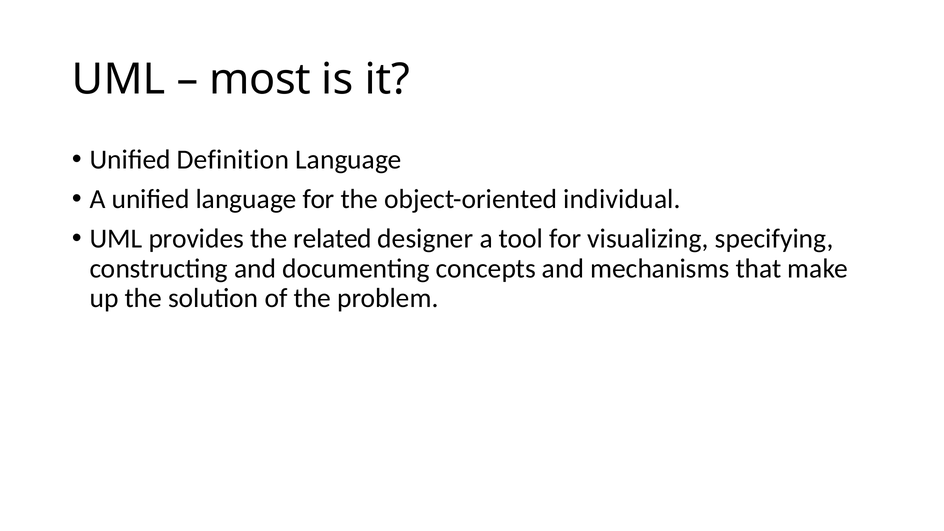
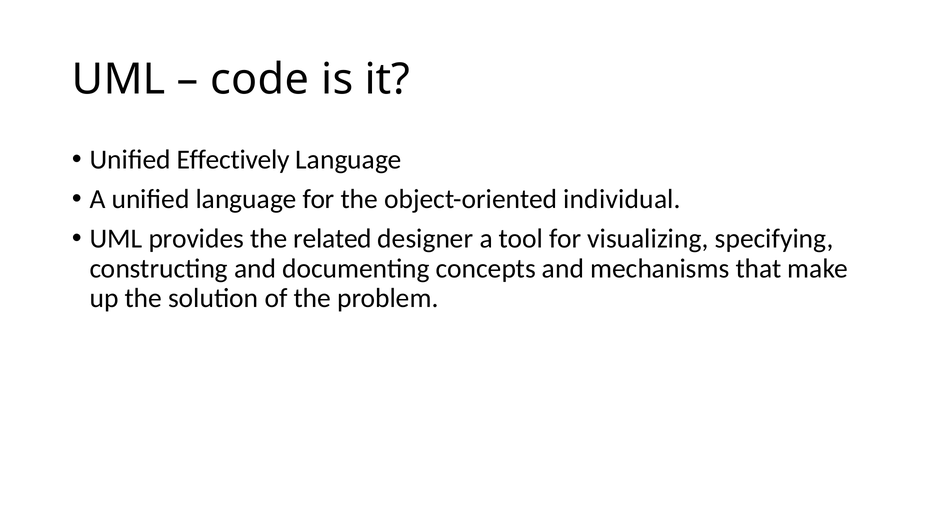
most: most -> code (260, 79)
Definition: Definition -> Effectively (233, 160)
